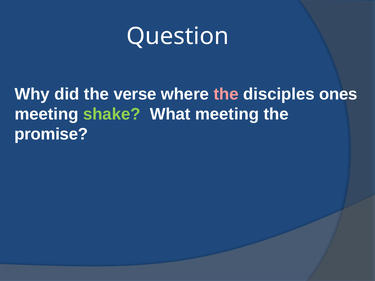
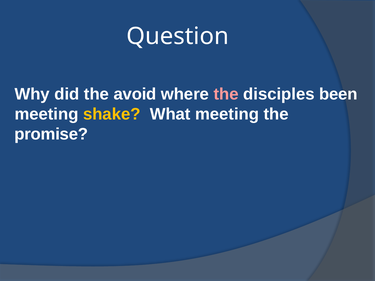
verse: verse -> avoid (135, 94)
ones: ones -> been (338, 94)
shake colour: light green -> yellow (112, 114)
